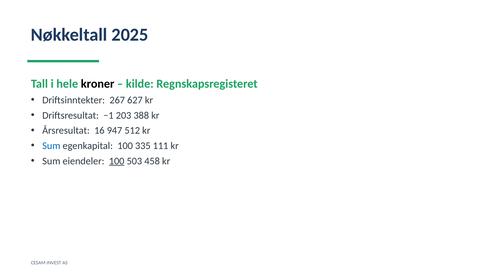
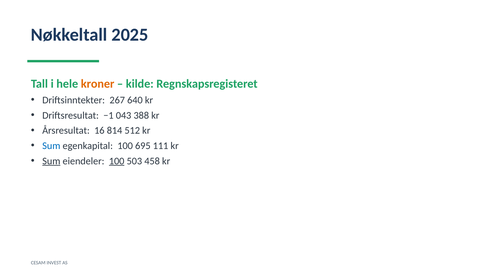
kroner colour: black -> orange (98, 84)
627: 627 -> 640 (135, 100)
203: 203 -> 043 (124, 115)
947: 947 -> 814 (115, 130)
335: 335 -> 695 (143, 146)
Sum underline: none -> present (51, 161)
